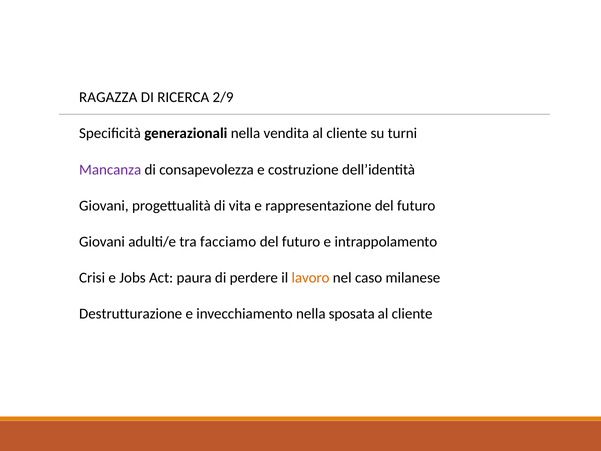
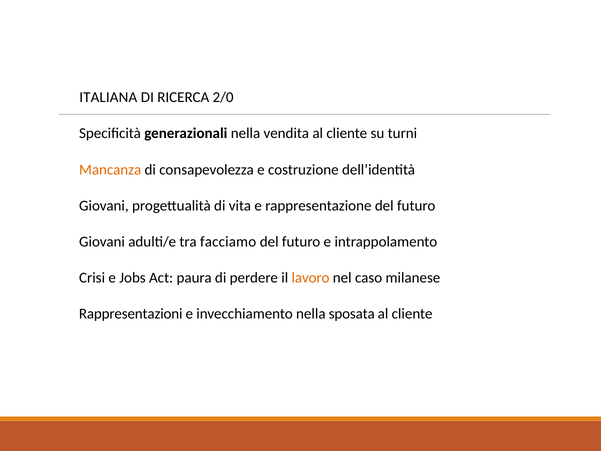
RAGAZZA: RAGAZZA -> ITALIANA (108, 97)
2/9: 2/9 -> 2/0 (223, 97)
Mancanza colour: purple -> orange (110, 170)
Destrutturazione: Destrutturazione -> Rappresentazioni (131, 314)
